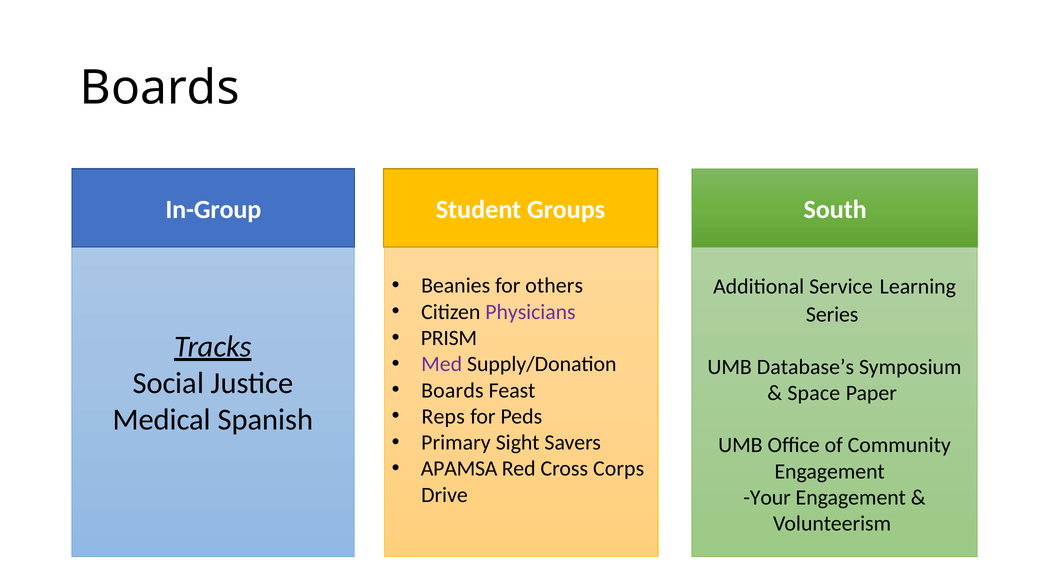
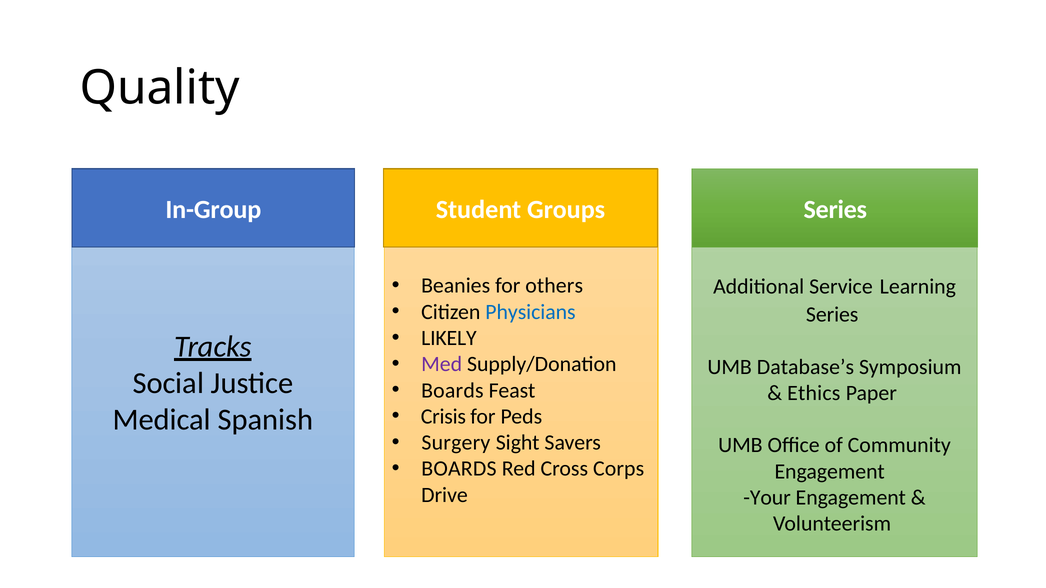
Boards: Boards -> Quality (160, 88)
Groups South: South -> Series (835, 210)
Physicians colour: purple -> blue (530, 312)
PRISM: PRISM -> LIKELY (449, 338)
Space: Space -> Ethics (814, 393)
Reps: Reps -> Crisis (443, 417)
Primary: Primary -> Surgery (456, 443)
APAMSA: APAMSA -> BOARDS (459, 469)
